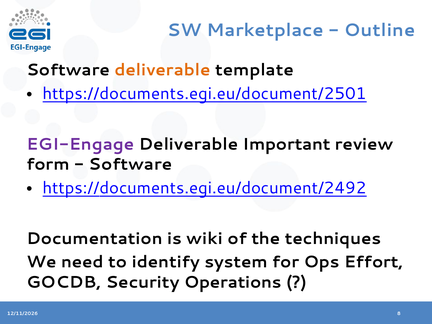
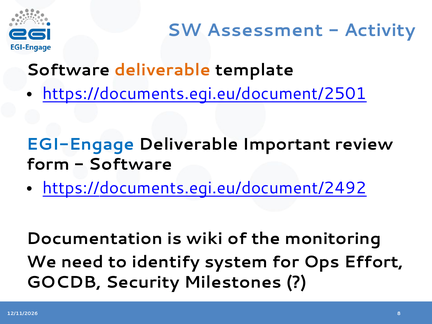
Marketplace: Marketplace -> Assessment (265, 30)
Outline: Outline -> Activity (380, 30)
EGI-Engage colour: purple -> blue (80, 144)
techniques: techniques -> monitoring (333, 239)
Operations: Operations -> Milestones (233, 282)
